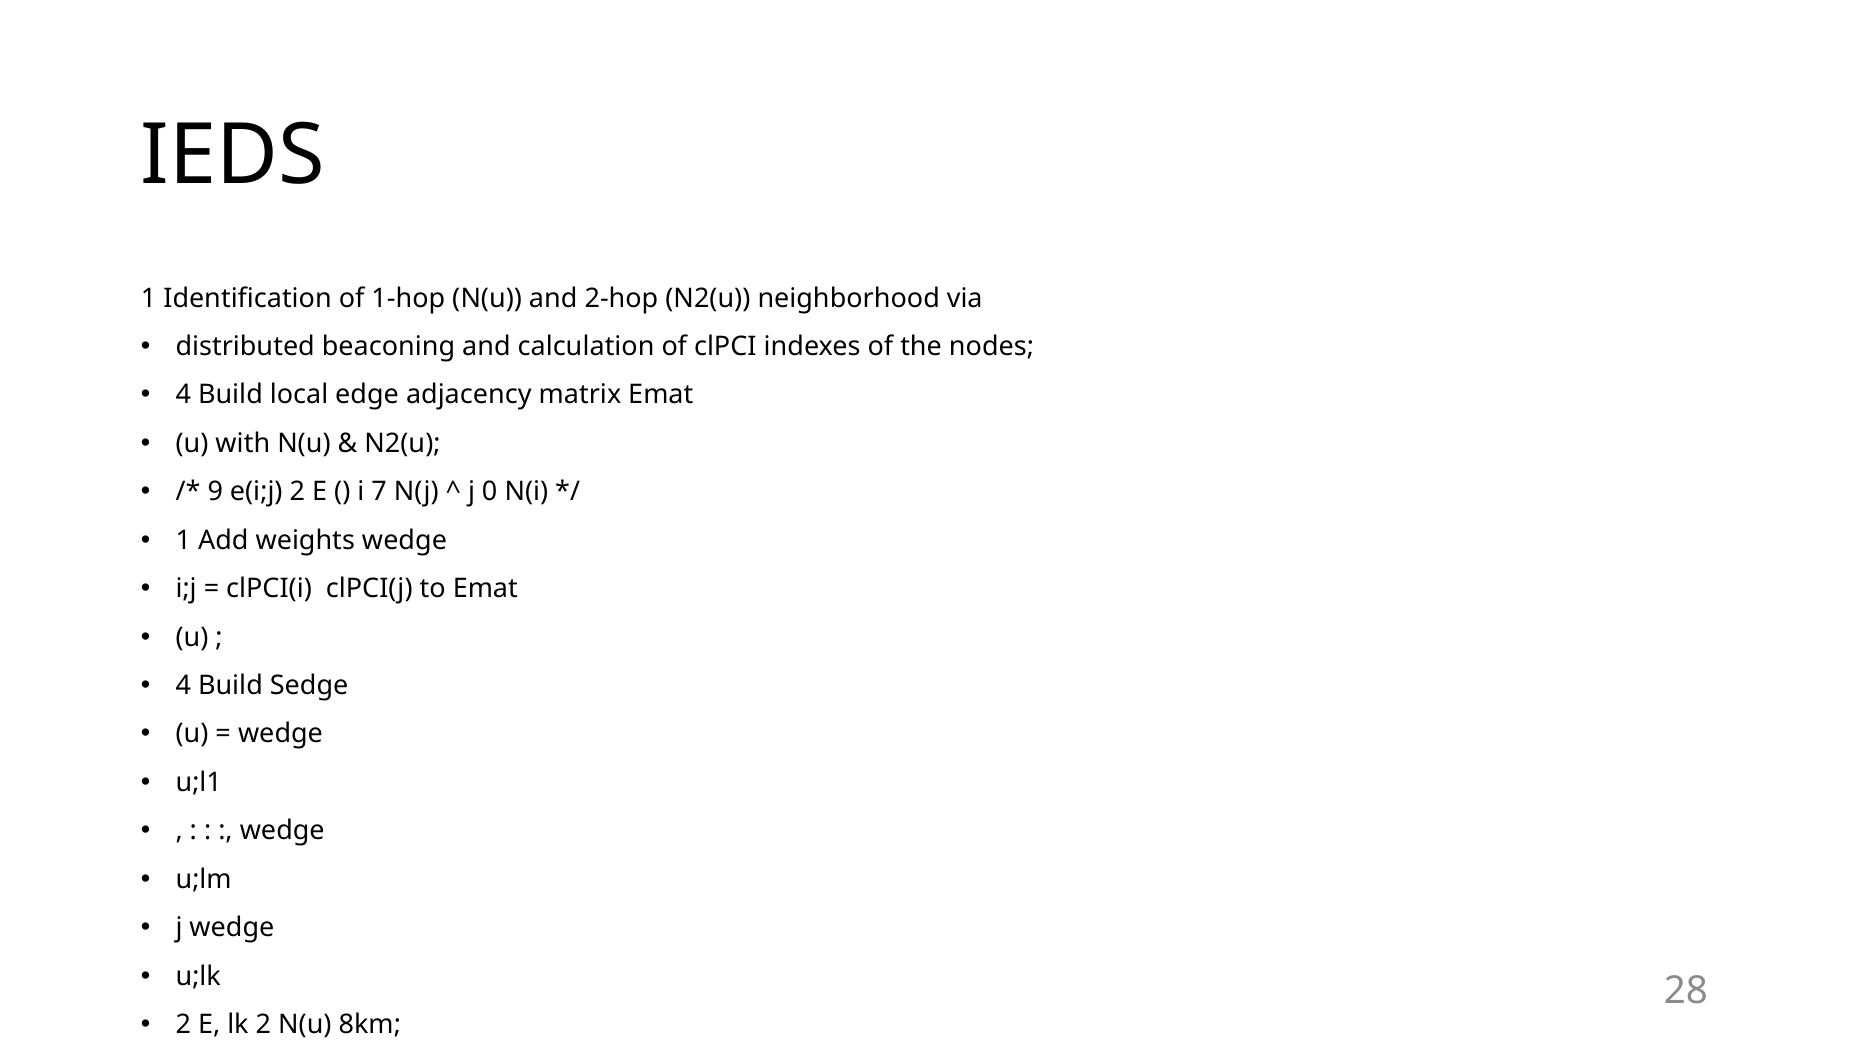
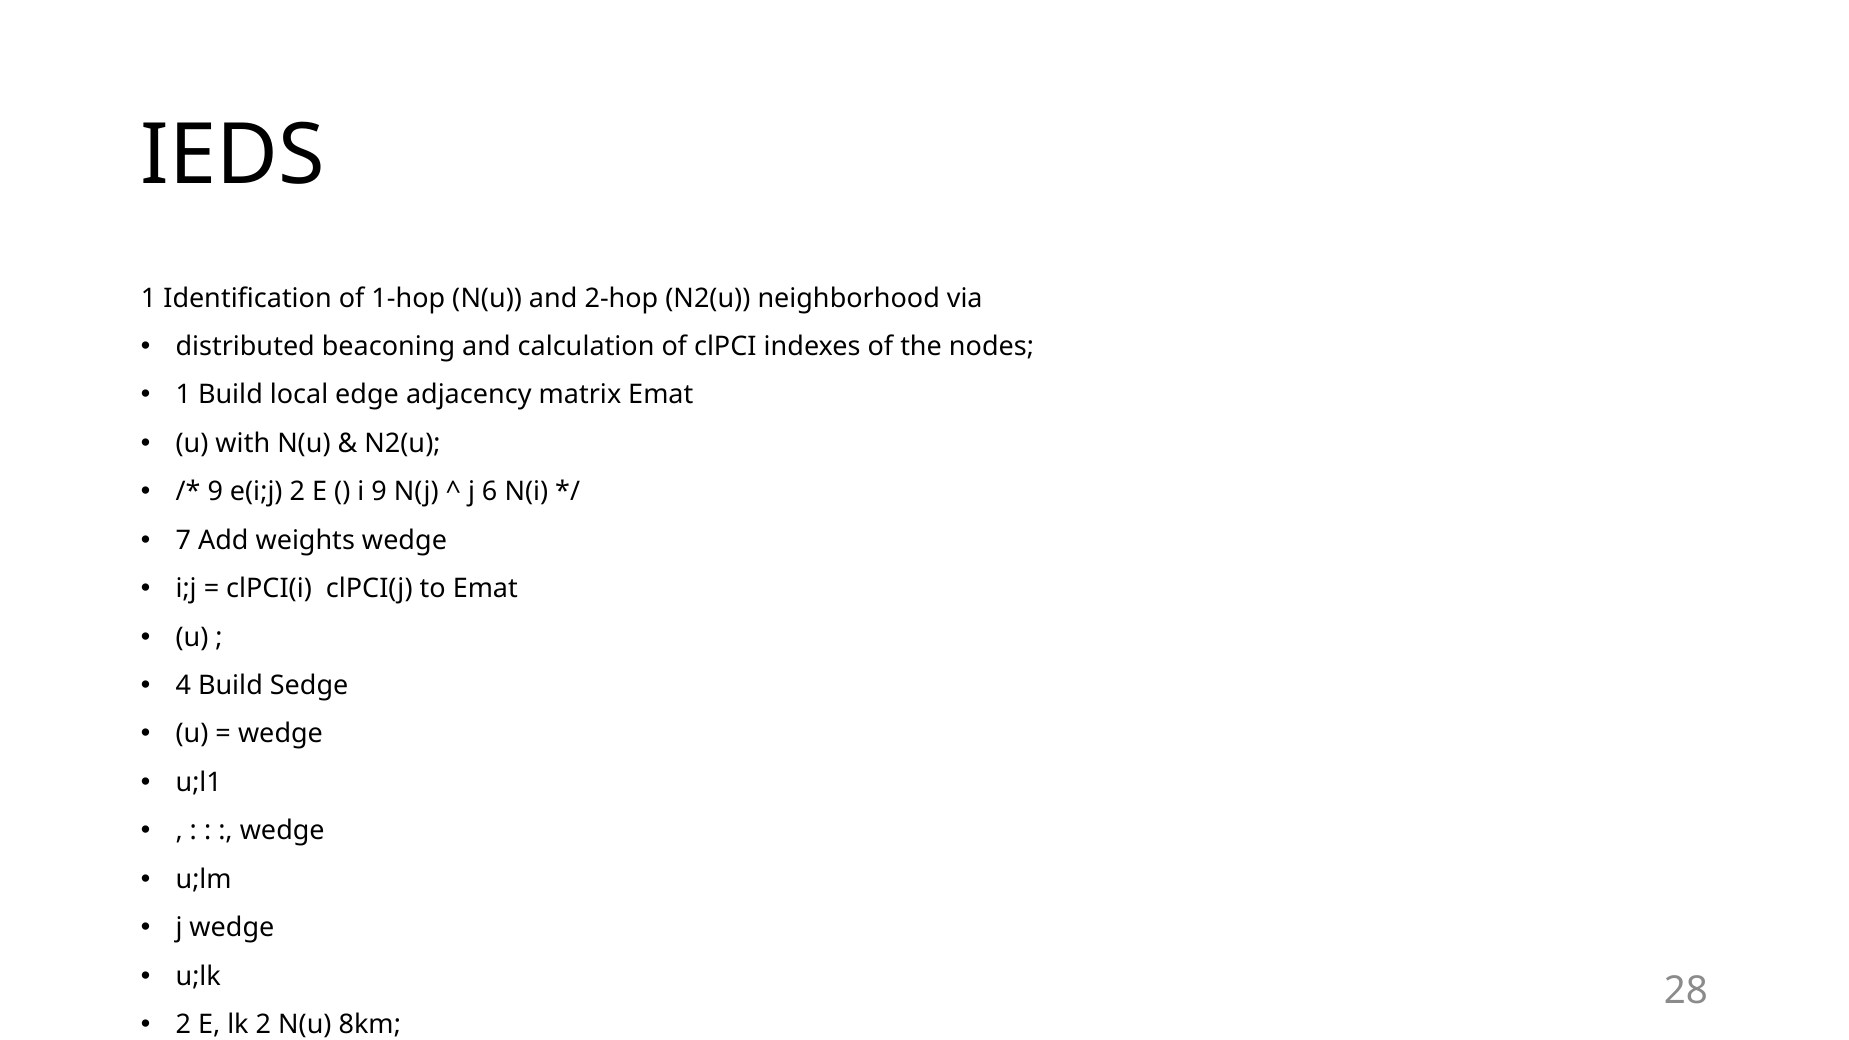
4: 4 -> 1 (183, 395)
i 7: 7 -> 9 (379, 492)
j 0: 0 -> 6 (490, 492)
1: 1 -> 7 (183, 540)
